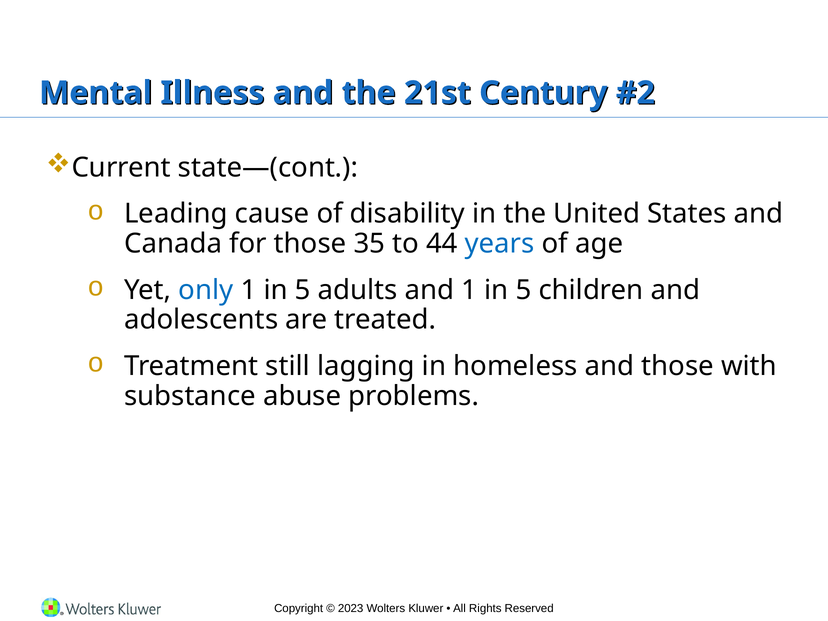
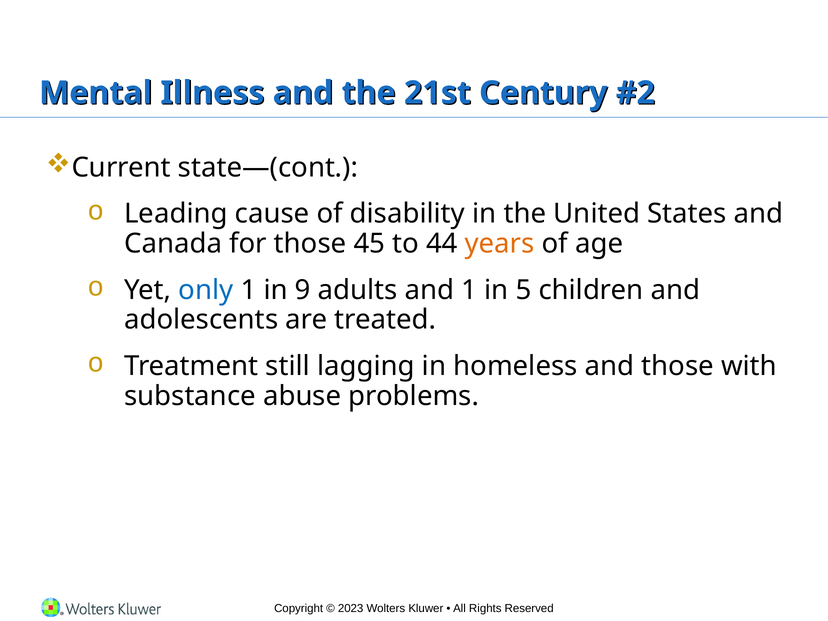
35: 35 -> 45 (369, 244)
years colour: blue -> orange (500, 244)
5: 5 -> 9 (303, 290)
